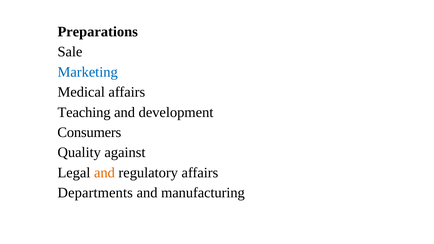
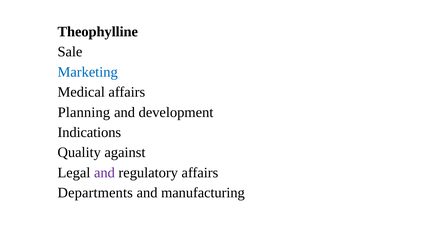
Preparations: Preparations -> Theophylline (98, 32)
Teaching: Teaching -> Planning (84, 112)
Consumers: Consumers -> Indications (89, 132)
and colour: orange -> purple (104, 173)
